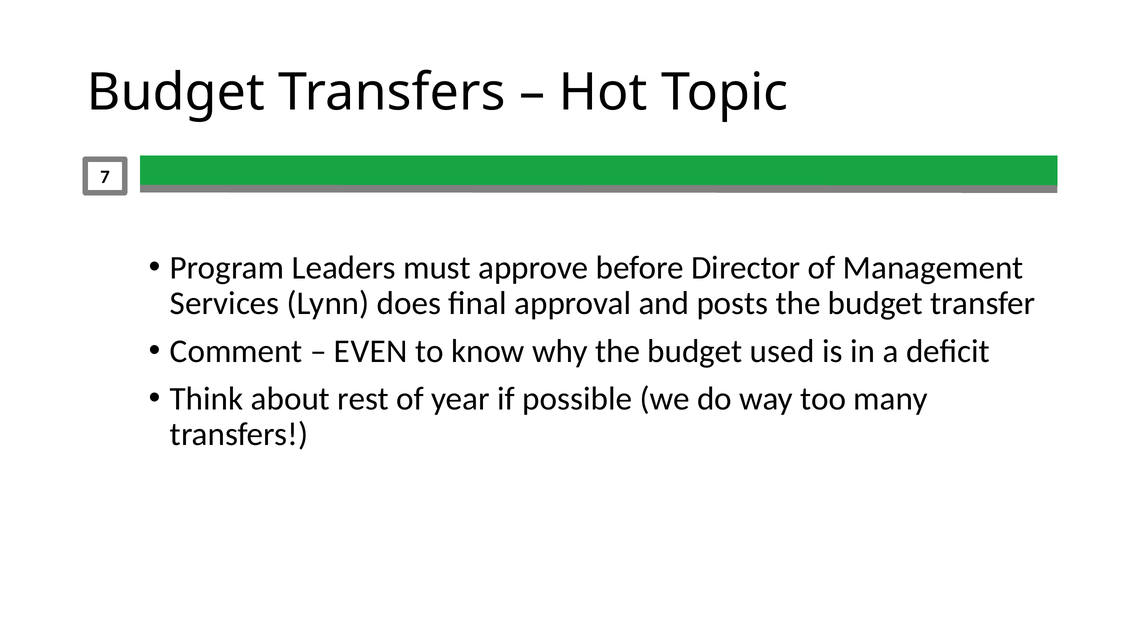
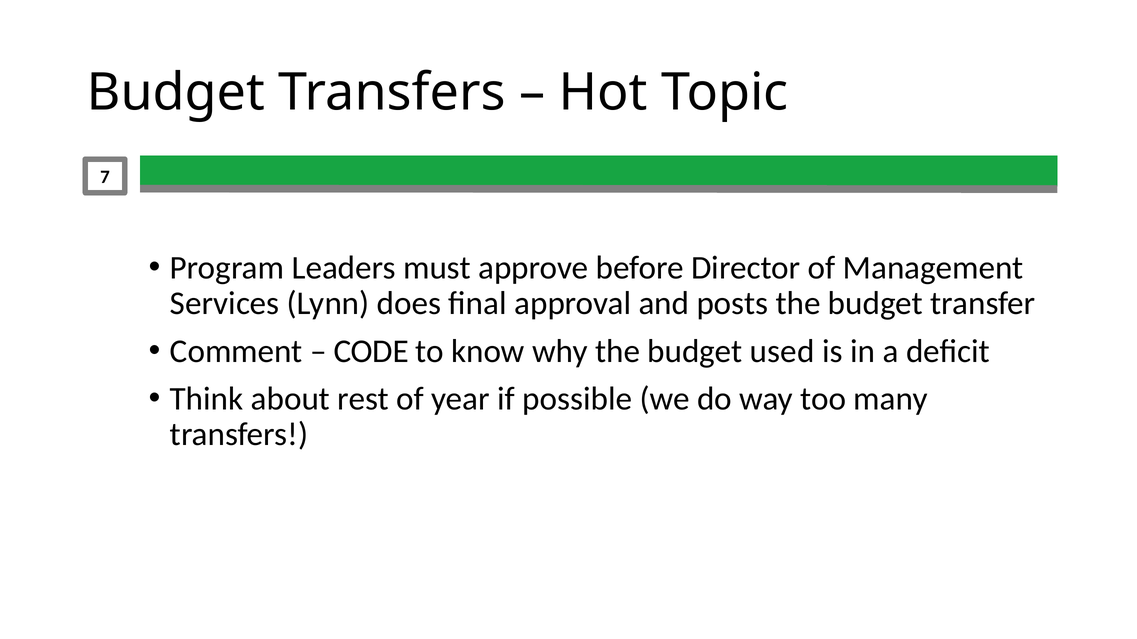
EVEN: EVEN -> CODE (371, 351)
